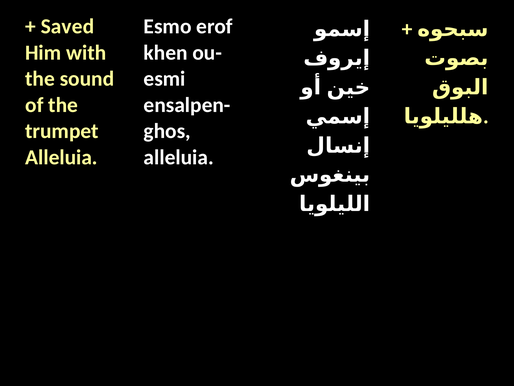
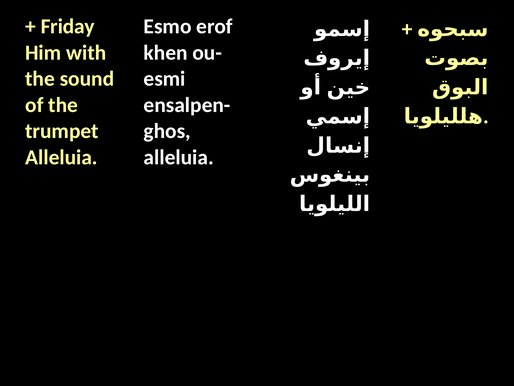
Saved: Saved -> Friday (68, 27)
